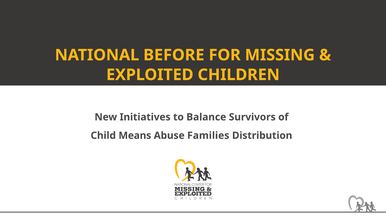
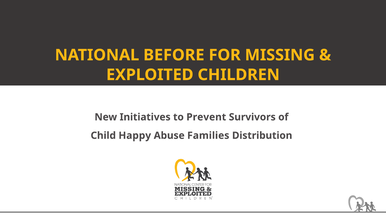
Balance: Balance -> Prevent (206, 117)
Means: Means -> Happy (135, 136)
